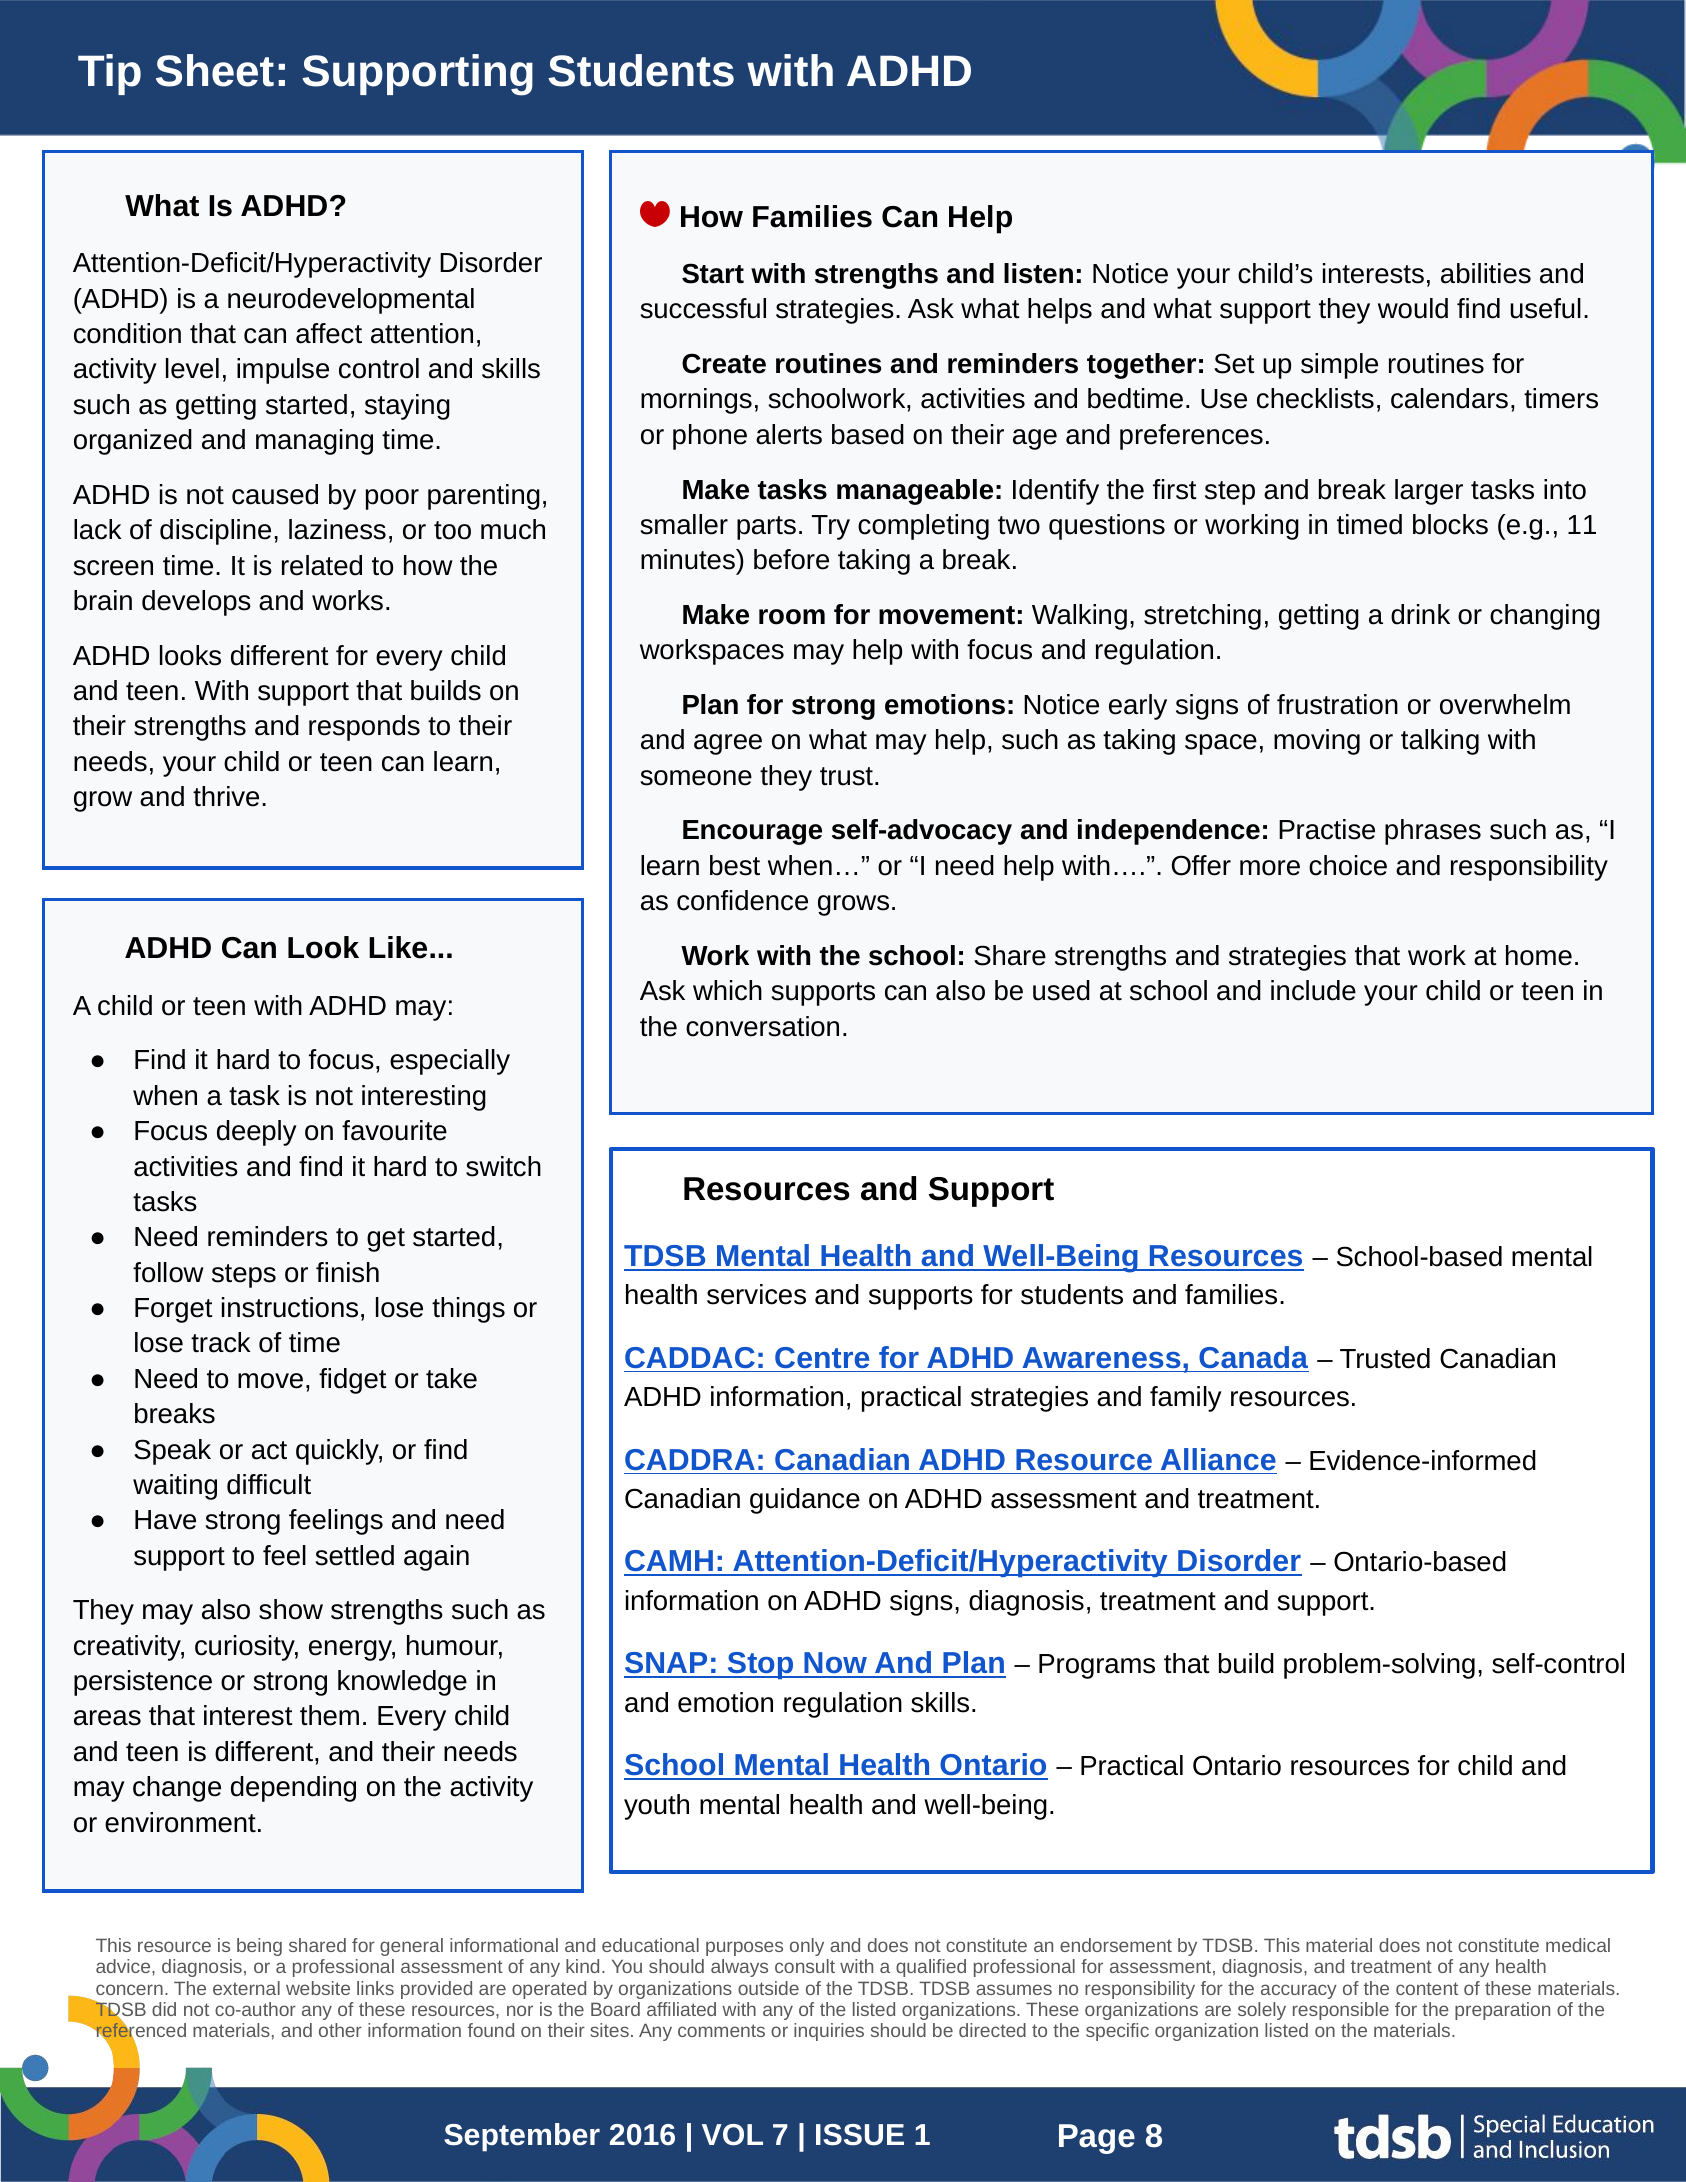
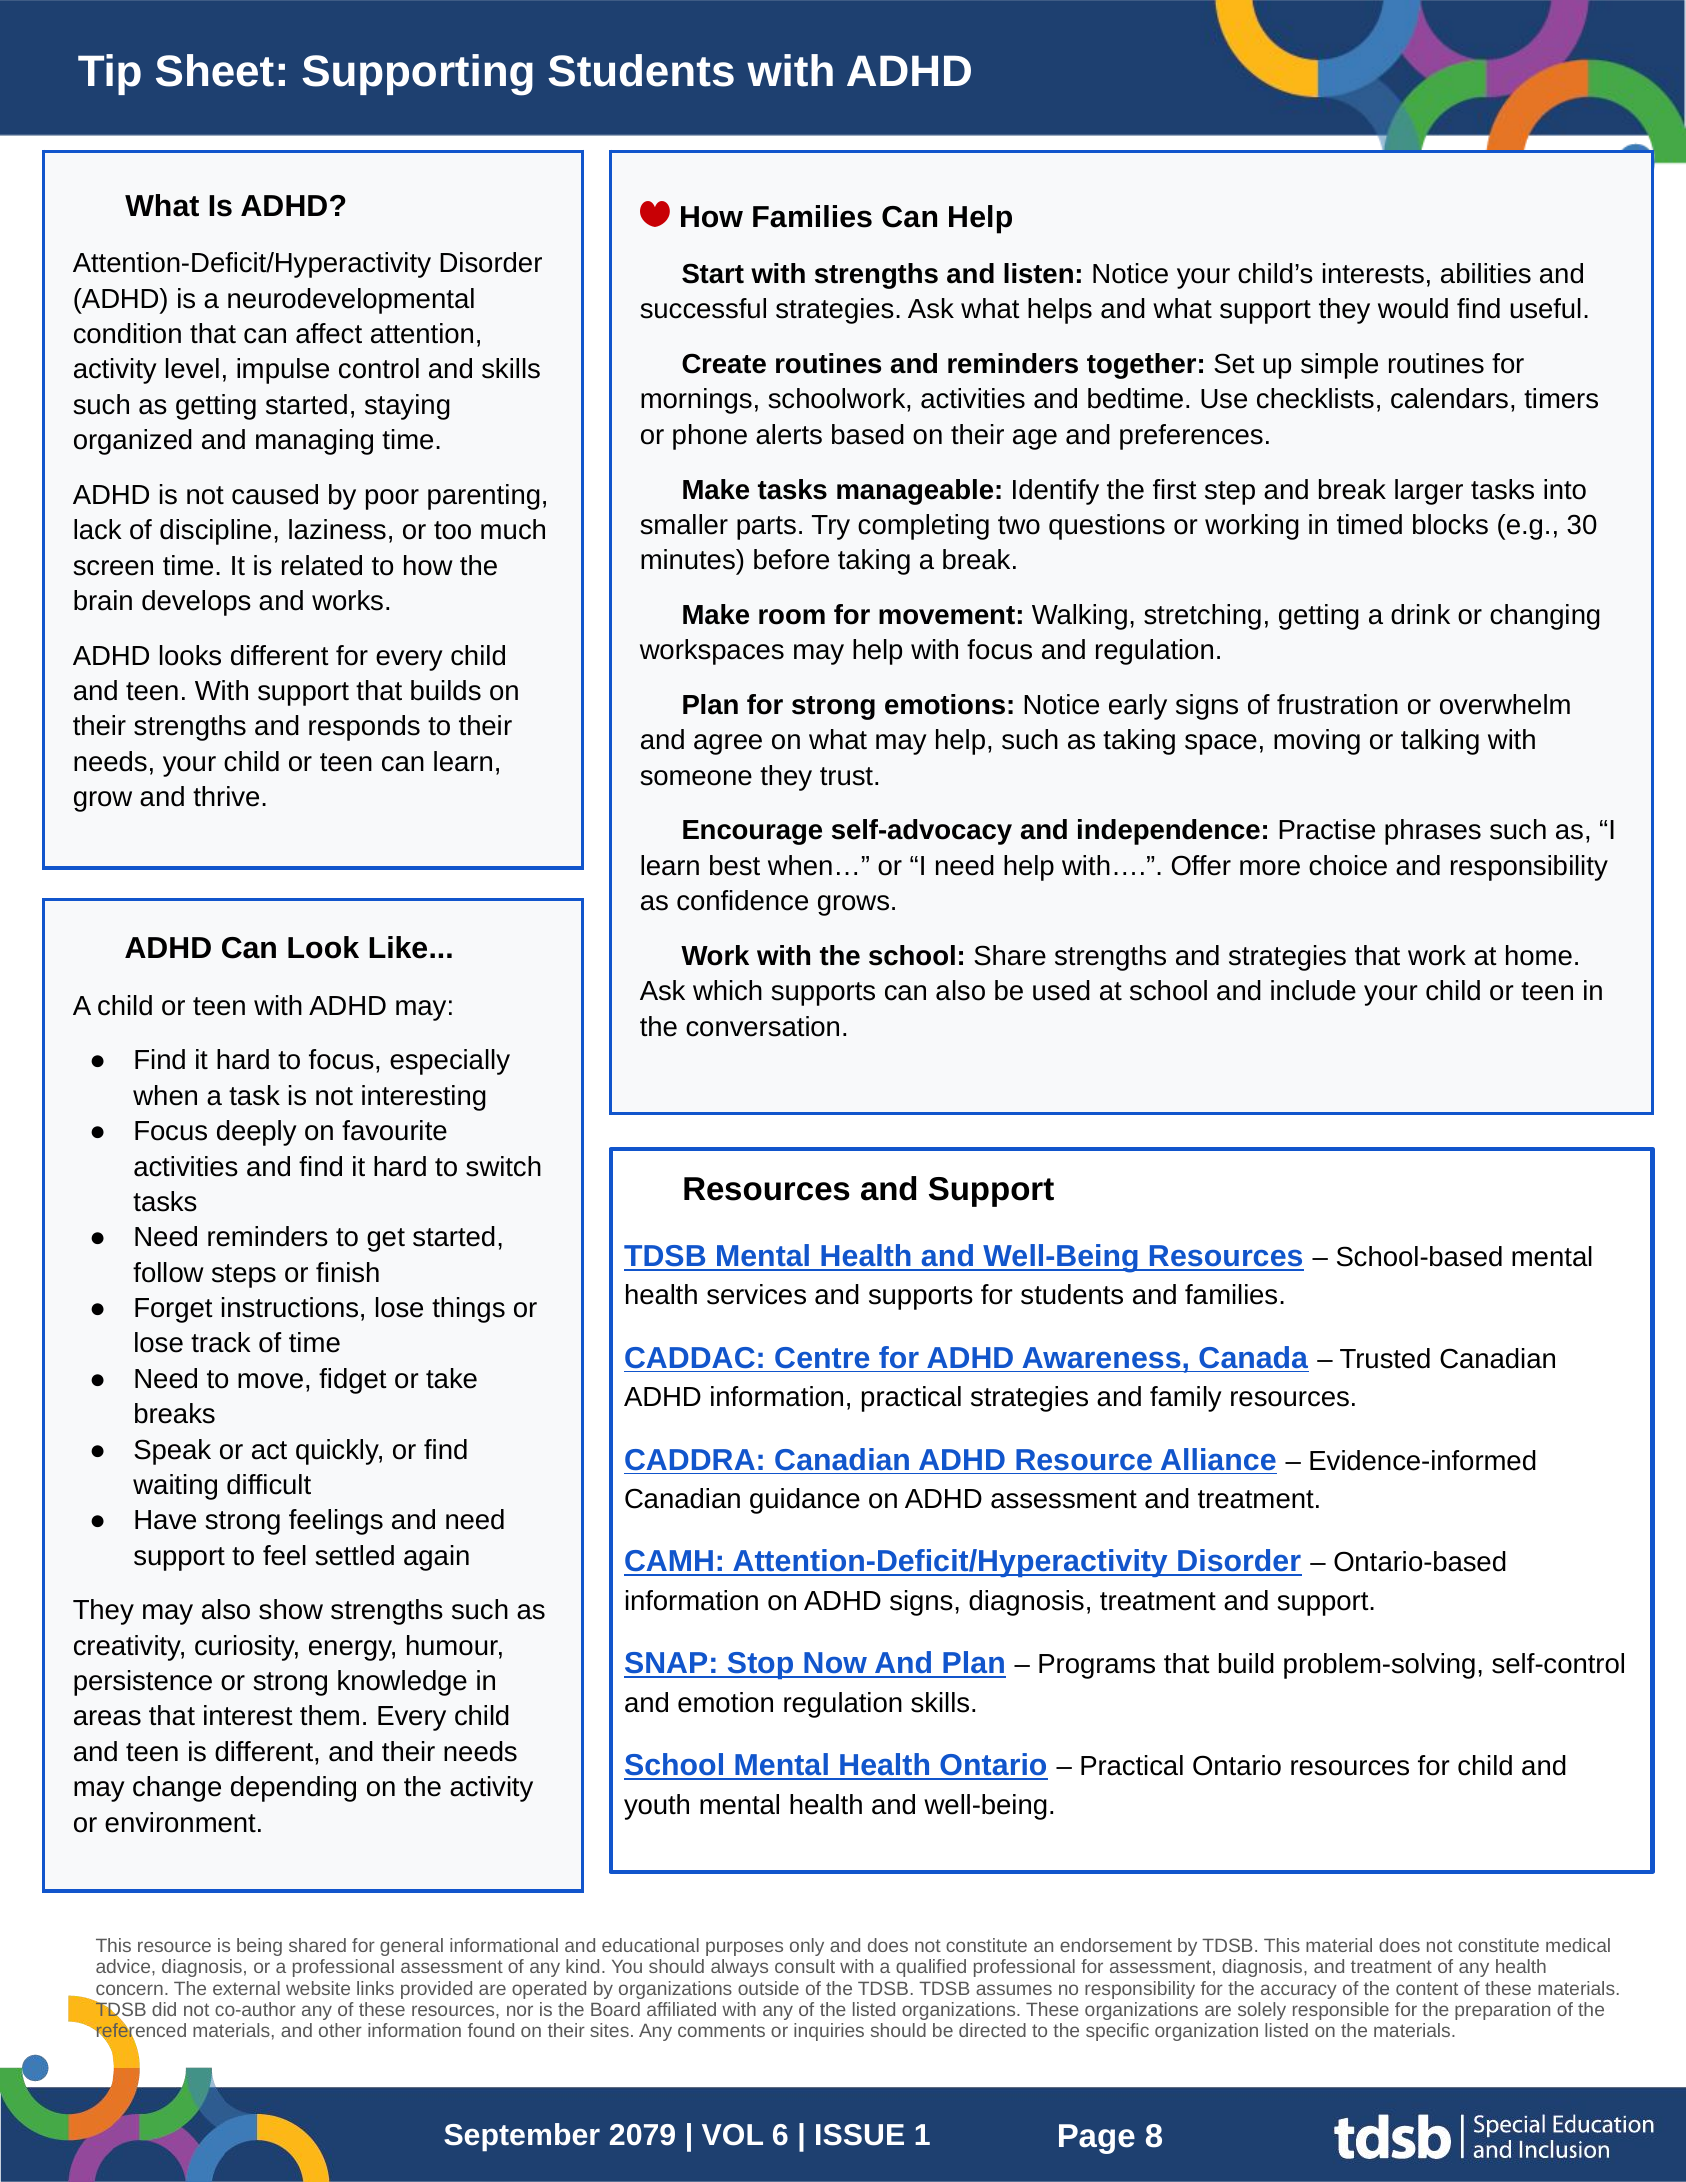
11: 11 -> 30 (1582, 525)
2016: 2016 -> 2079 (643, 2136)
7: 7 -> 6 (780, 2136)
